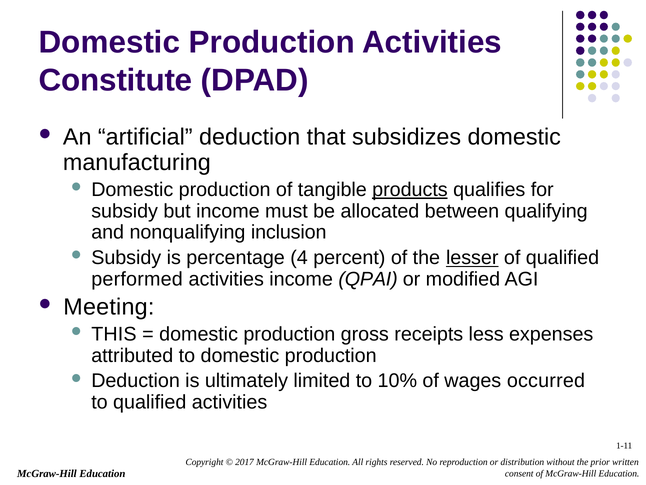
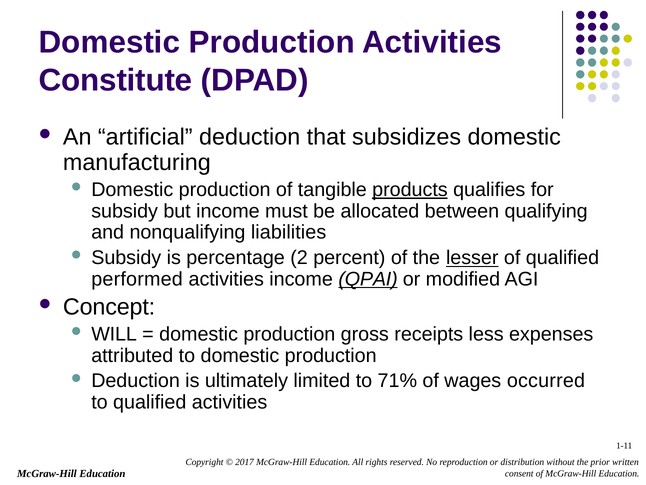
inclusion: inclusion -> liabilities (289, 232)
4: 4 -> 2 (299, 257)
QPAI underline: none -> present (368, 279)
Meeting: Meeting -> Concept (109, 307)
THIS: THIS -> WILL (114, 334)
10%: 10% -> 71% (397, 380)
